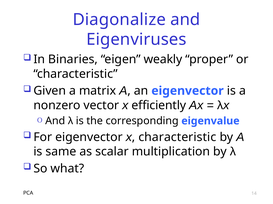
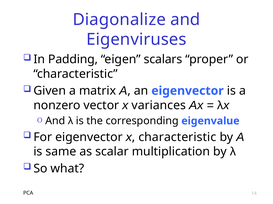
Binaries: Binaries -> Padding (73, 60)
weakly: weakly -> scalars (163, 60)
efficiently: efficiently -> variances (159, 106)
